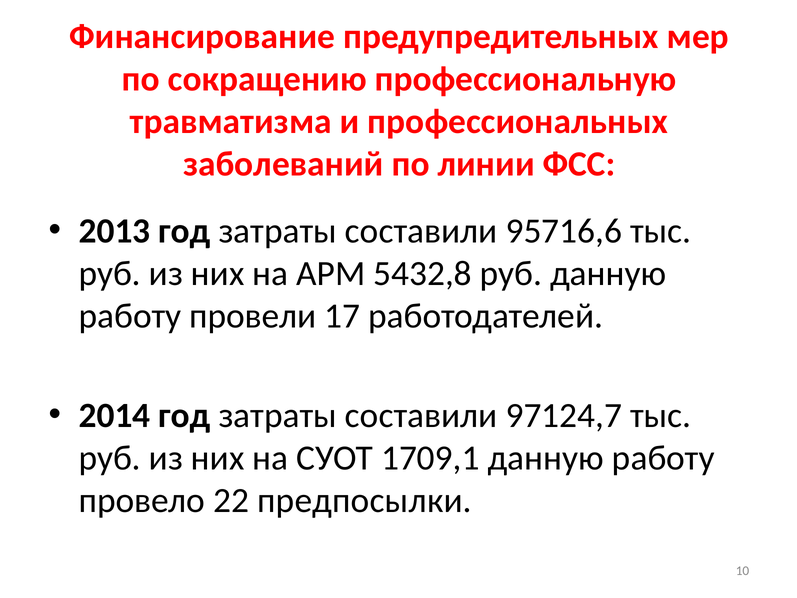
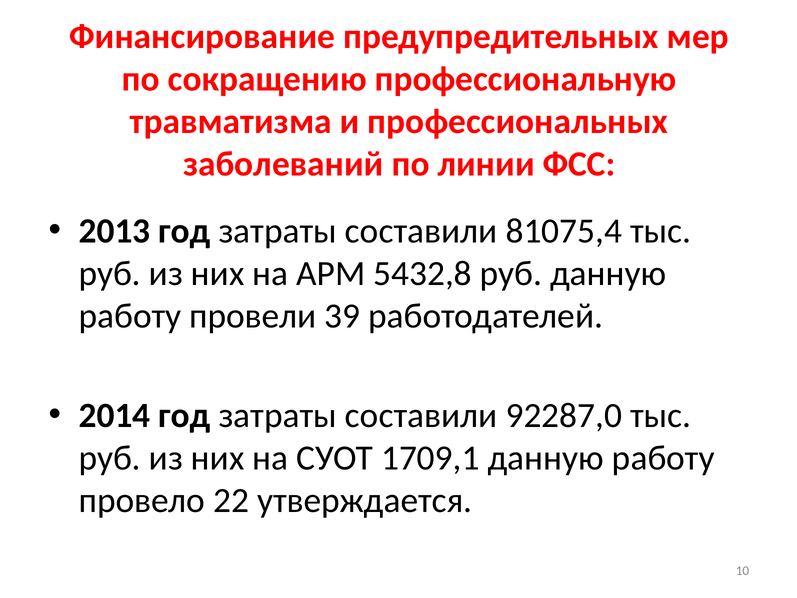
95716,6: 95716,6 -> 81075,4 (564, 231)
17: 17 -> 39 (342, 316)
97124,7: 97124,7 -> 92287,0 (564, 415)
предпосылки: предпосылки -> утверждается (365, 500)
